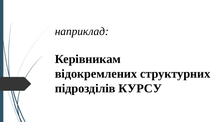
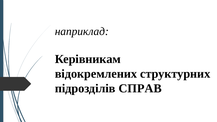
КУРСУ: КУРСУ -> СПРАВ (140, 88)
